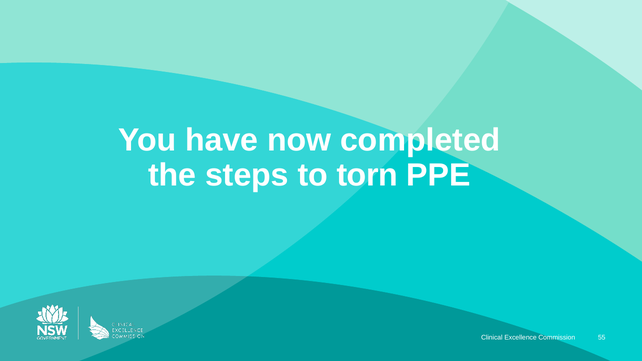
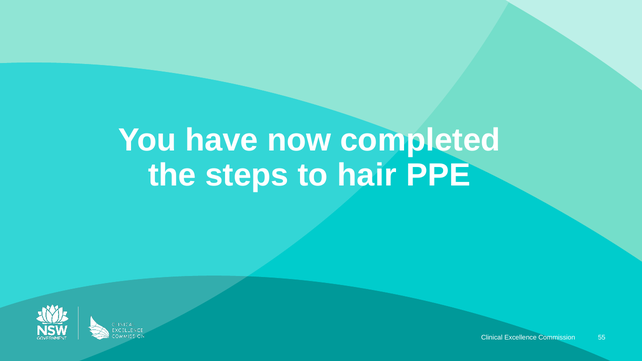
torn: torn -> hair (367, 175)
